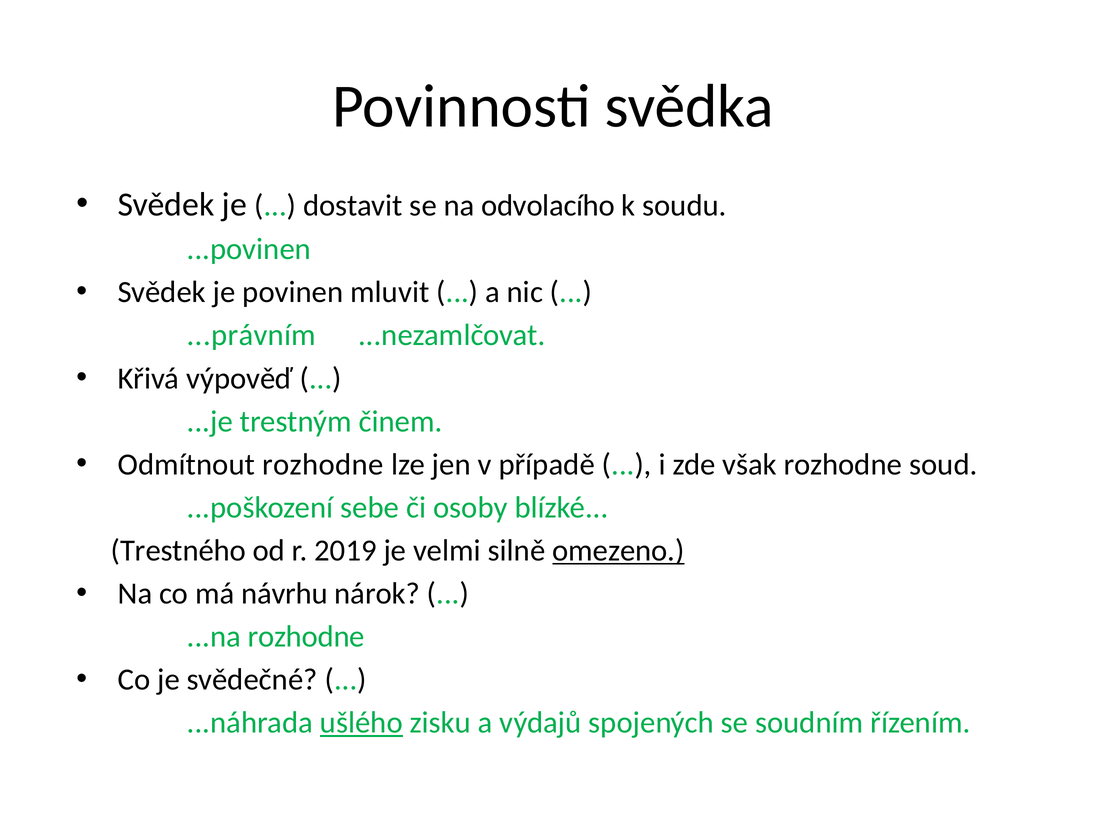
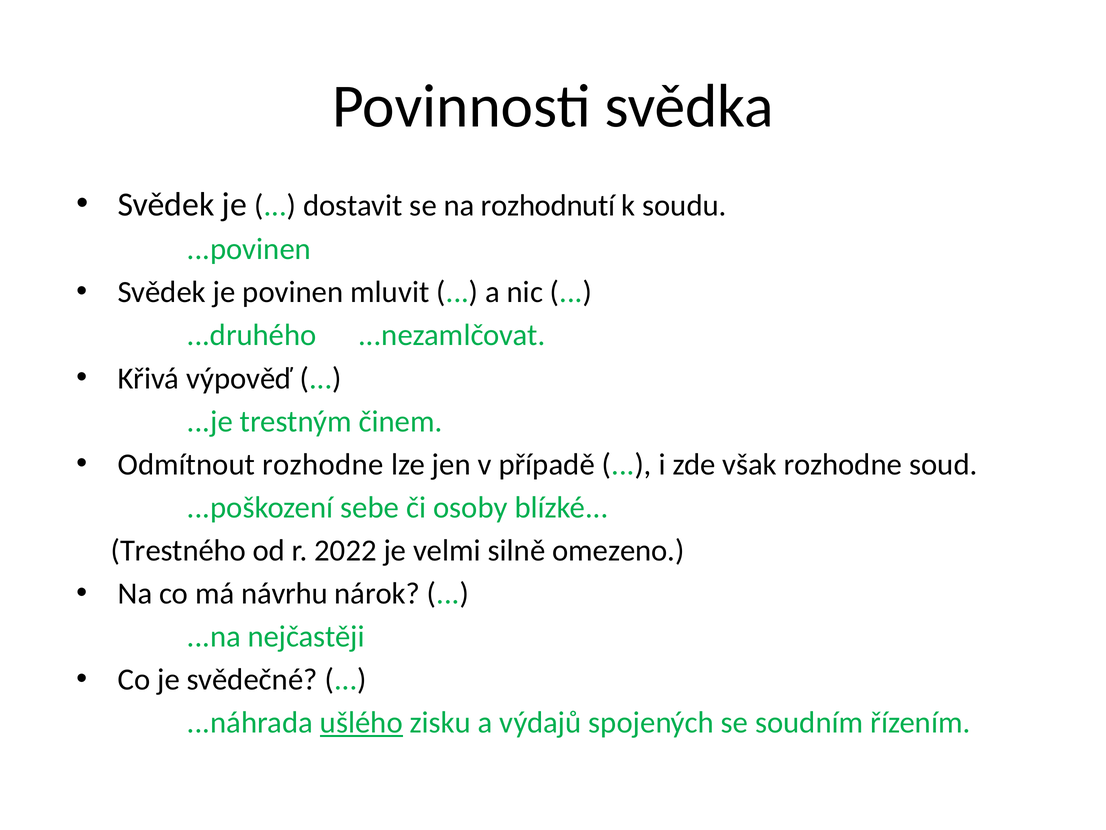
odvolacího: odvolacího -> rozhodnutí (548, 205)
...právním: ...právním -> ...druhého (252, 335)
2019: 2019 -> 2022 (346, 550)
omezeno underline: present -> none (618, 550)
...na rozhodne: rozhodne -> nejčastěji (306, 636)
